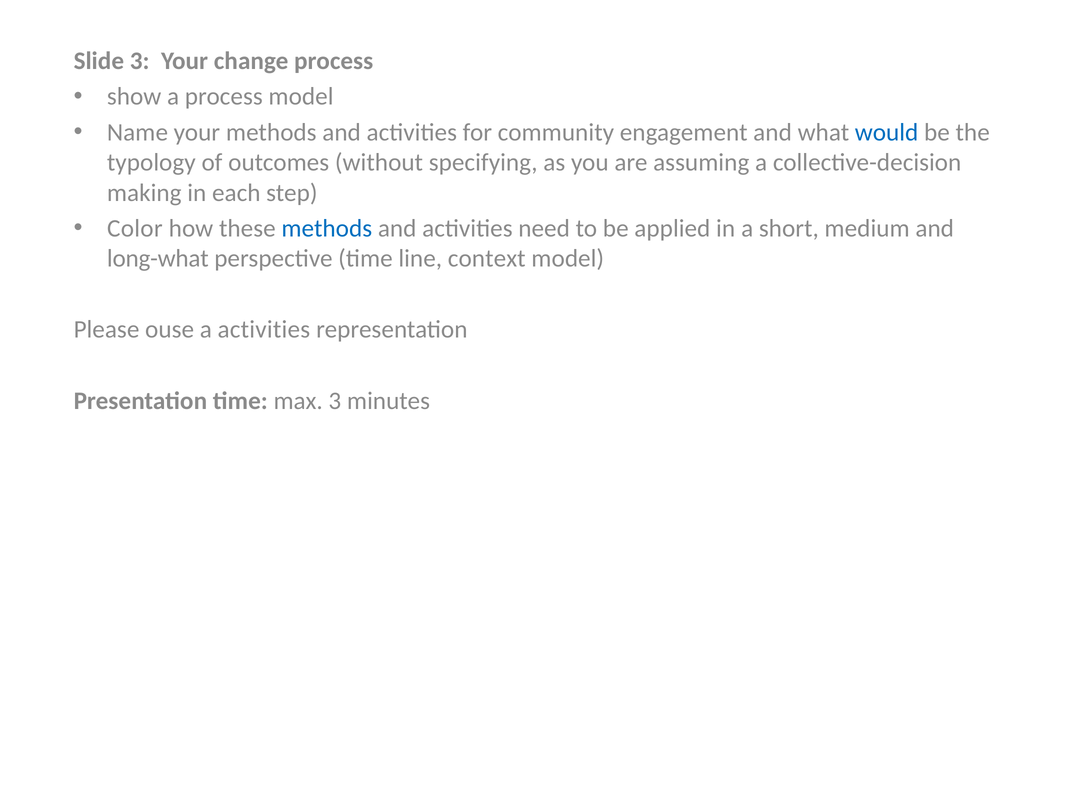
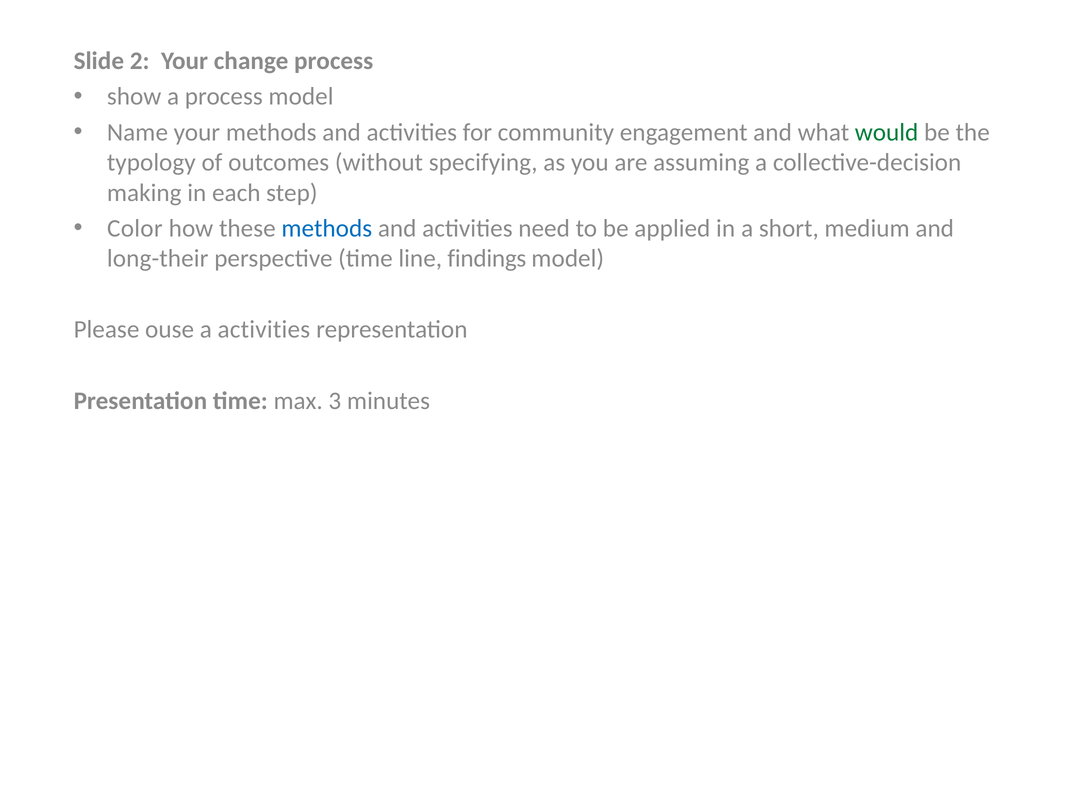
Slide 3: 3 -> 2 (140, 61)
would colour: blue -> green (887, 132)
long-what: long-what -> long-their (158, 259)
context: context -> findings (487, 259)
